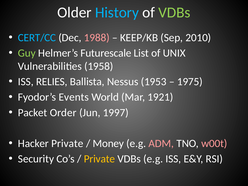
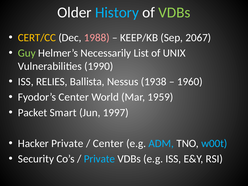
CERT/CC colour: light blue -> yellow (37, 38)
2010: 2010 -> 2067 (198, 38)
Futurescale: Futurescale -> Necessarily (106, 53)
1958: 1958 -> 1990 (99, 66)
1953: 1953 -> 1938 (154, 82)
1975: 1975 -> 1960 (190, 82)
Fyodor’s Events: Events -> Center (74, 97)
1921: 1921 -> 1959 (160, 97)
Order: Order -> Smart (63, 113)
Money: Money -> Center (108, 143)
ADM colour: pink -> light blue (161, 143)
w00t colour: pink -> light blue (214, 143)
Private colour: yellow -> light blue (99, 159)
